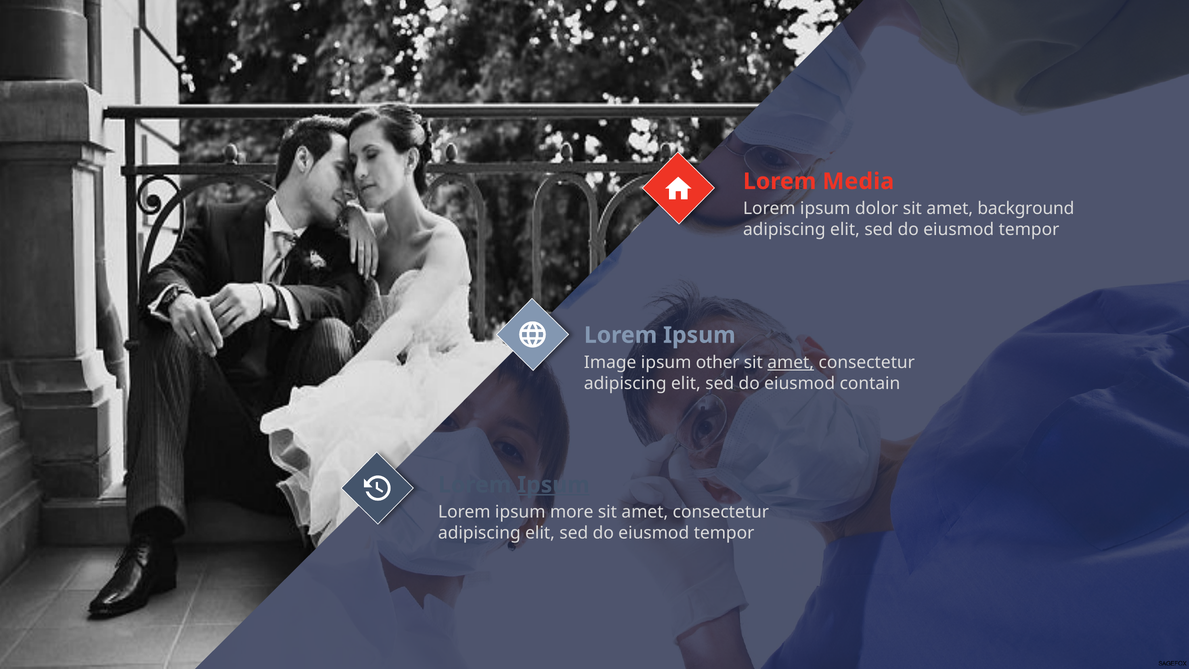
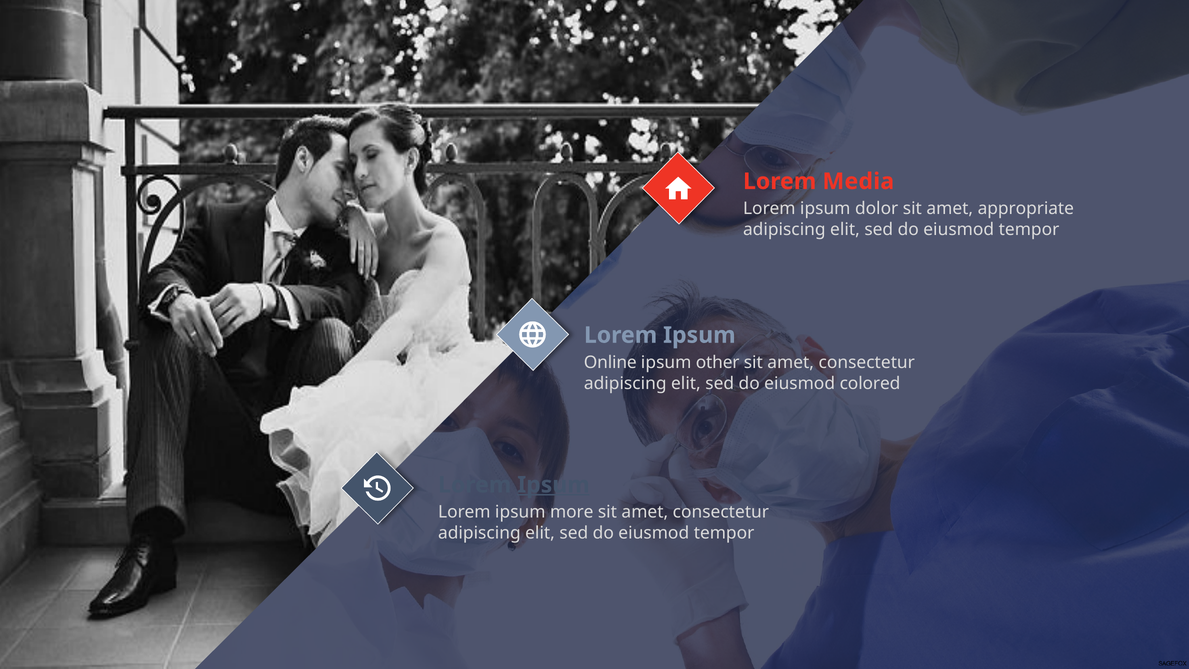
background: background -> appropriate (1026, 209)
Image: Image -> Online (610, 362)
amet underline: present -> none (791, 362)
contain: contain -> colored (870, 383)
